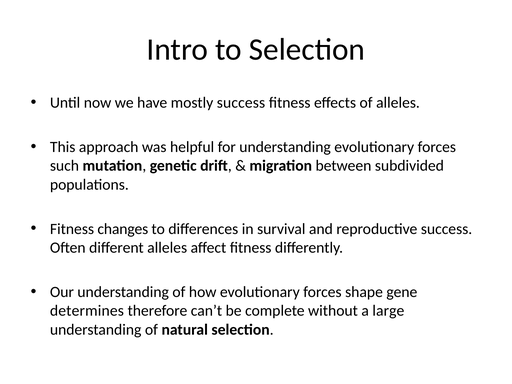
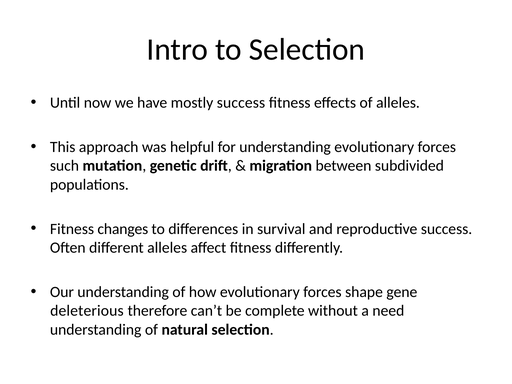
determines: determines -> deleterious (87, 311)
large: large -> need (388, 311)
